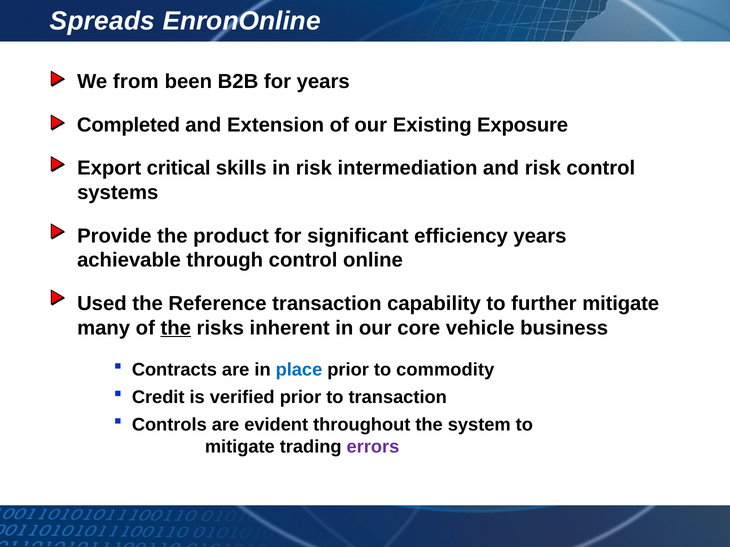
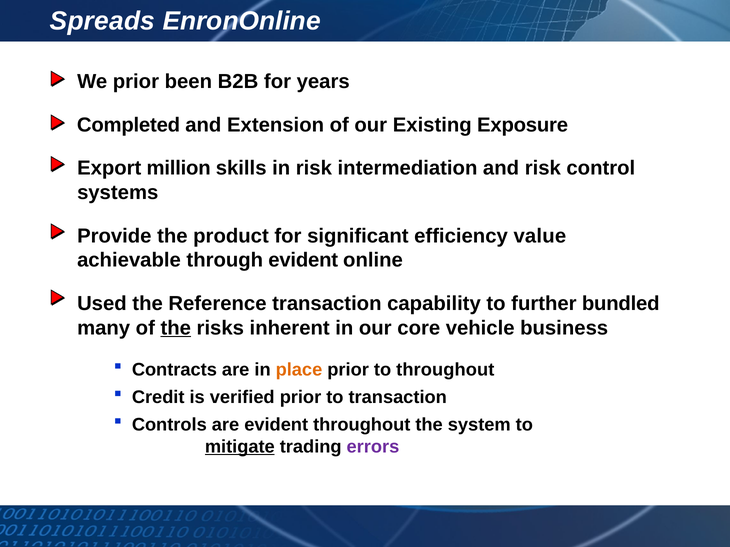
We from: from -> prior (136, 82)
critical: critical -> million (179, 168)
efficiency years: years -> value (540, 236)
through control: control -> evident (303, 260)
further mitigate: mitigate -> bundled (621, 304)
place colour: blue -> orange (299, 370)
to commodity: commodity -> throughout (445, 370)
mitigate underline: none -> present (240, 447)
